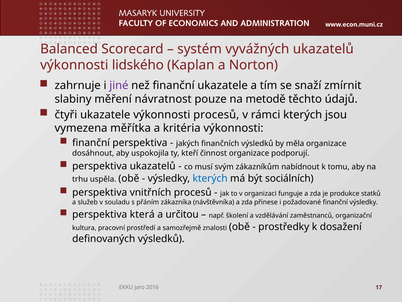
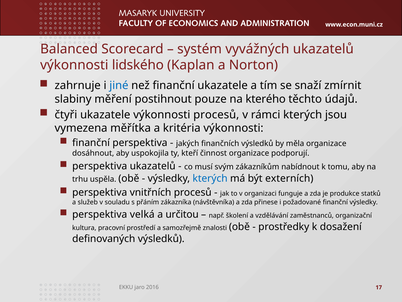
jiné colour: purple -> blue (119, 85)
návratnost: návratnost -> postihnout (163, 99)
metodě: metodě -> kterého (266, 99)
sociálních: sociálních -> externích (289, 178)
která: která -> velká (142, 214)
